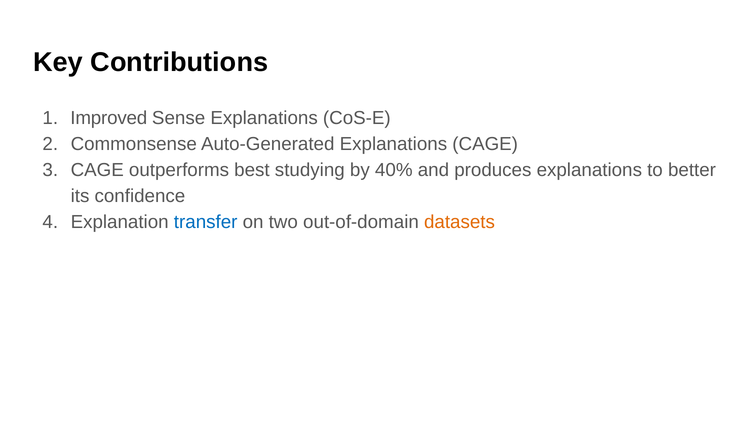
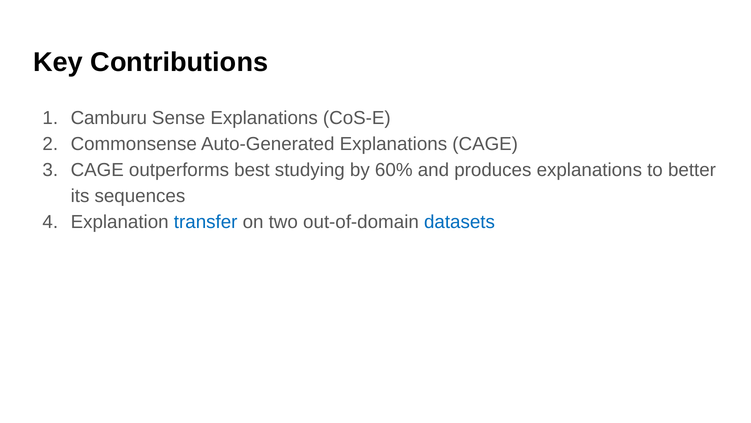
Improved: Improved -> Camburu (109, 118)
40%: 40% -> 60% (394, 170)
confidence: confidence -> sequences (140, 196)
datasets colour: orange -> blue (459, 222)
